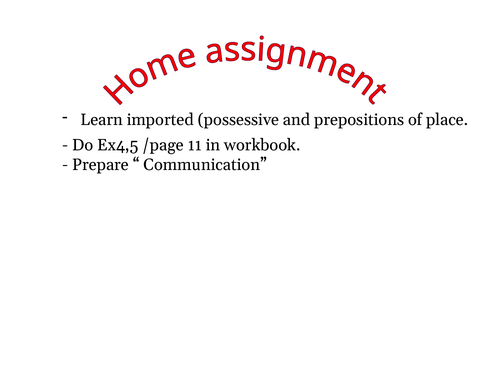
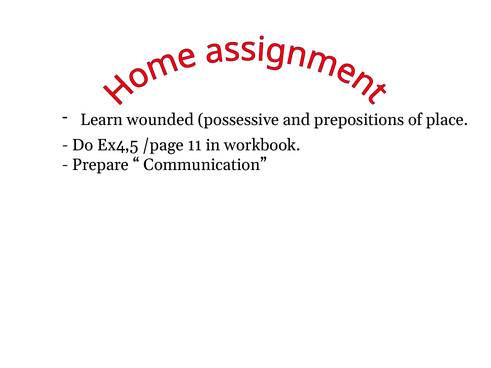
imported: imported -> wounded (160, 120)
